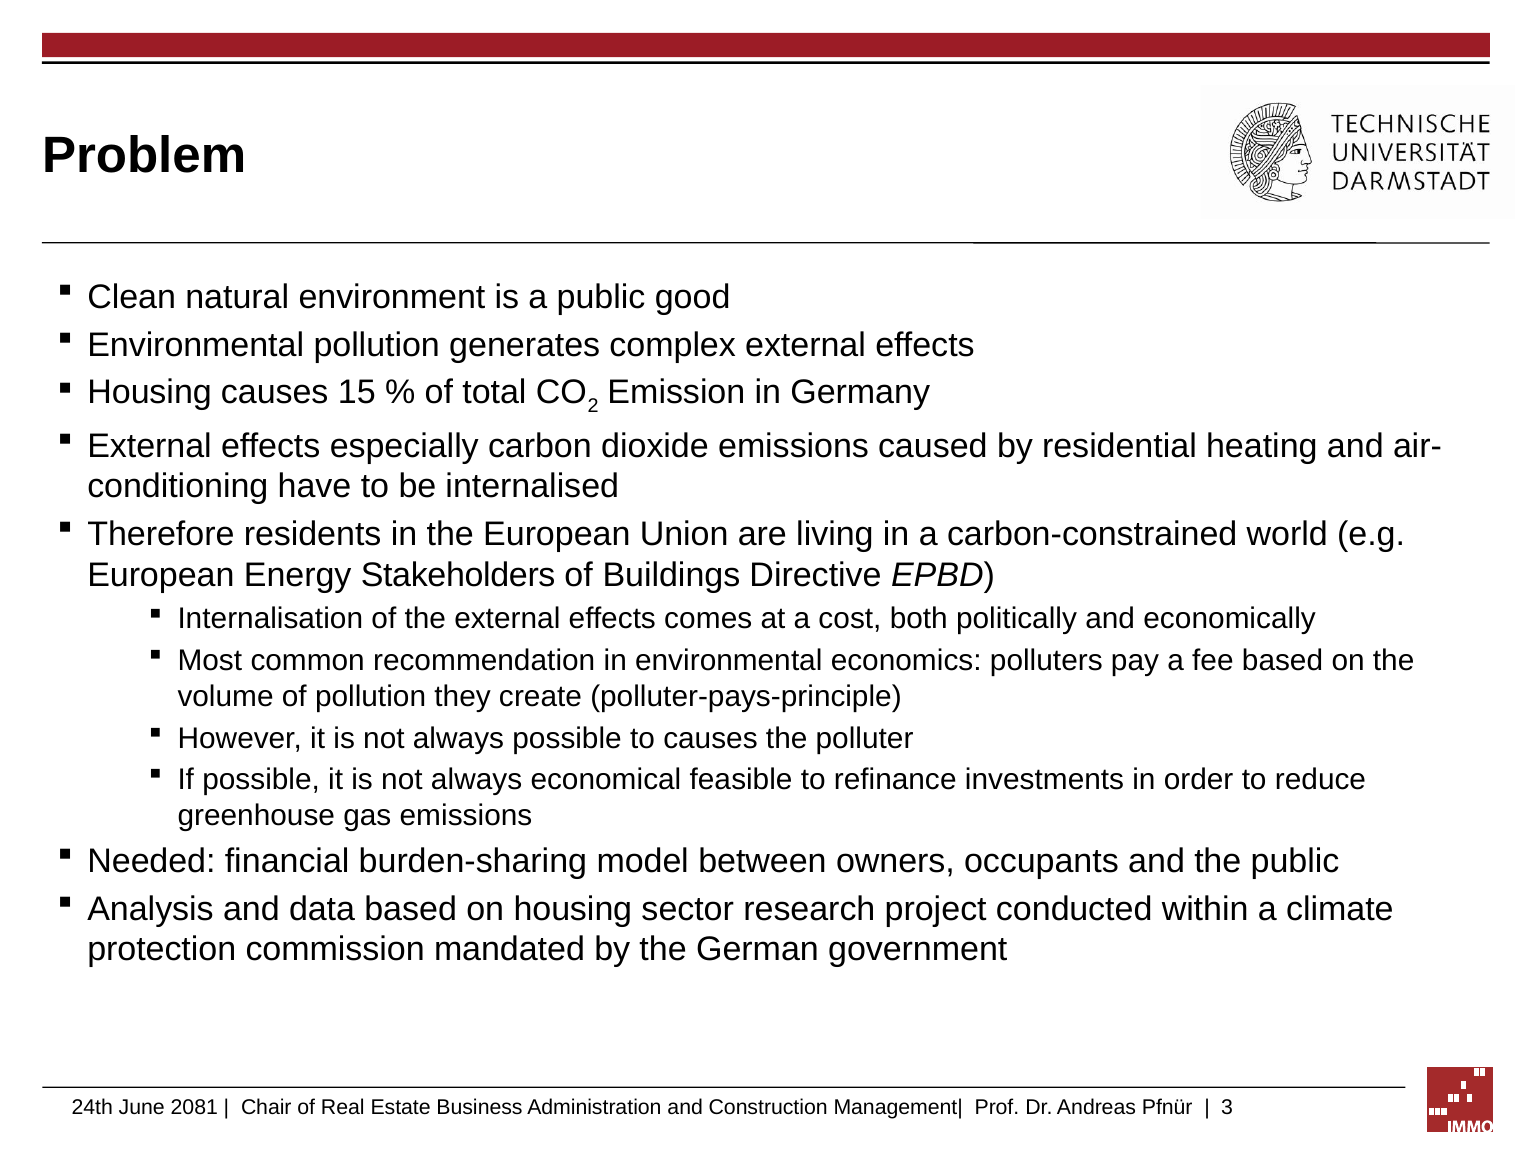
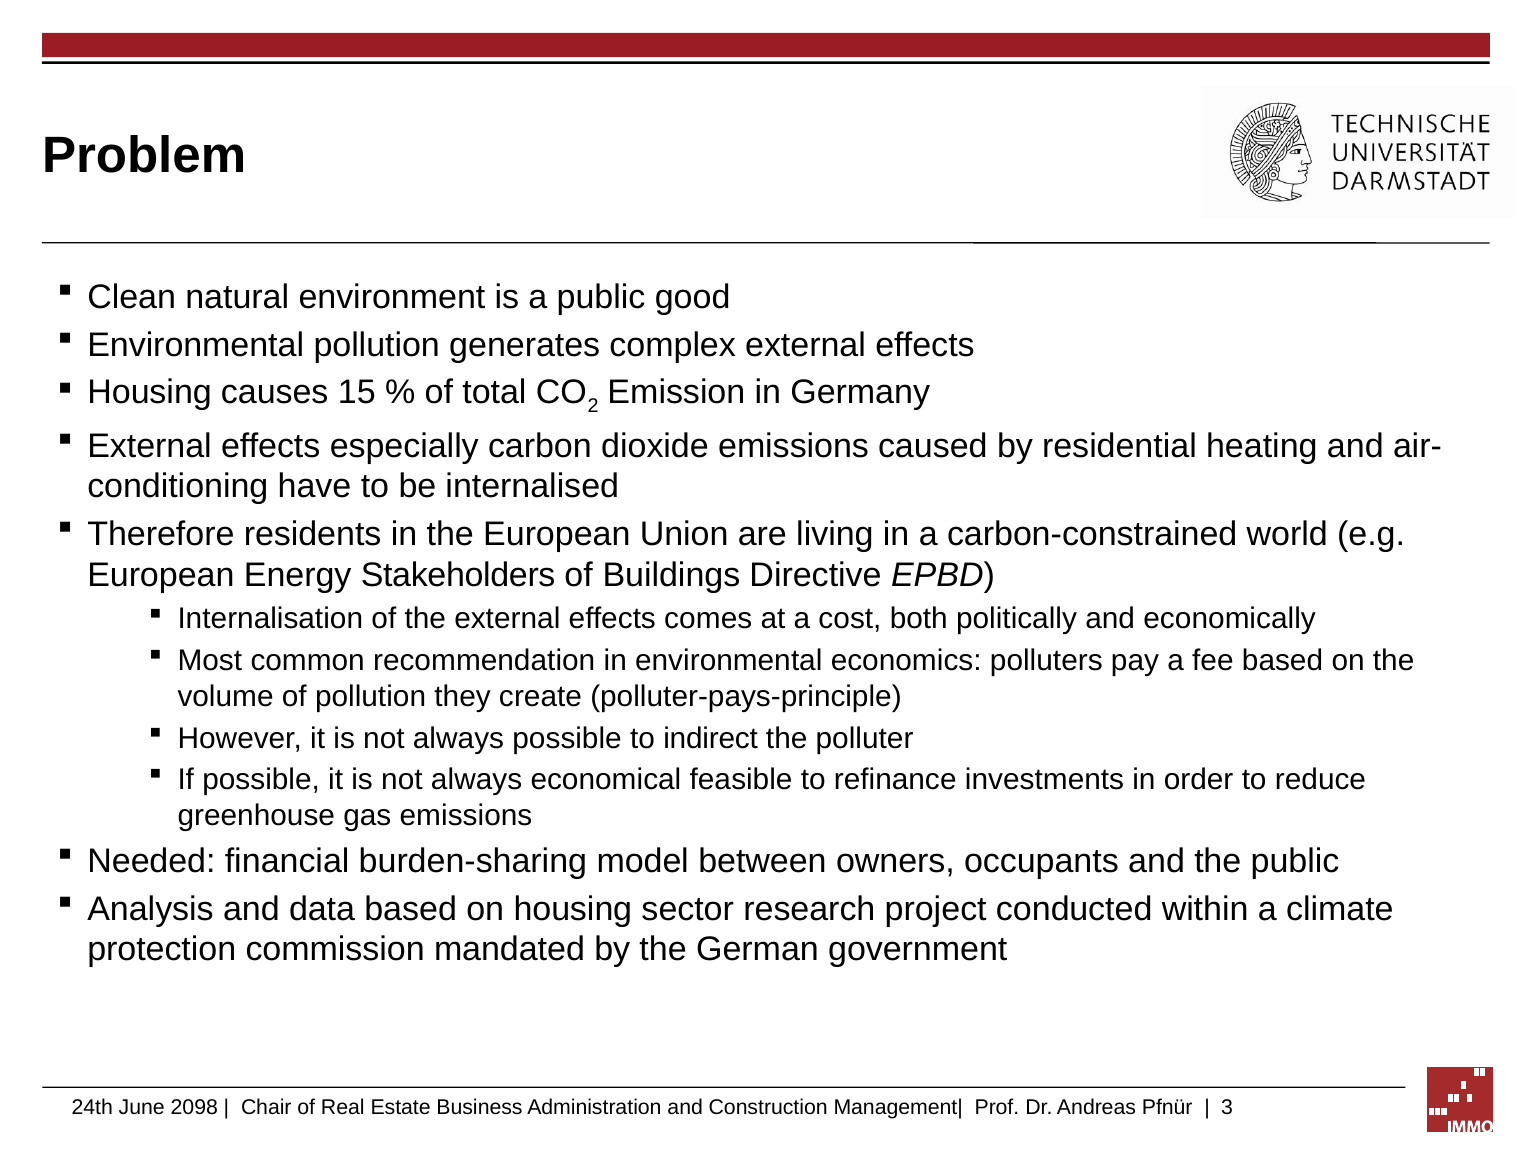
to causes: causes -> indirect (711, 738)
2081: 2081 -> 2098 (194, 1107)
